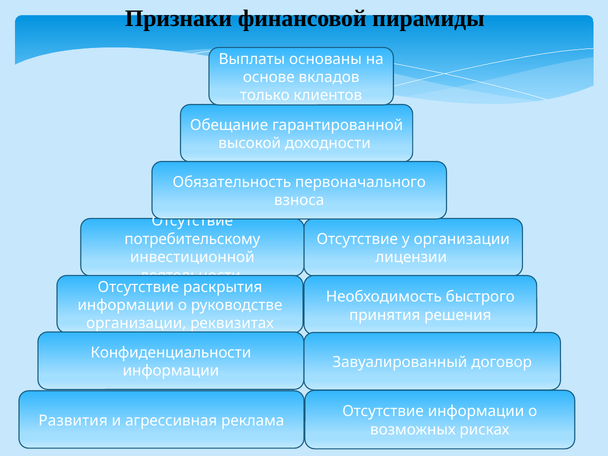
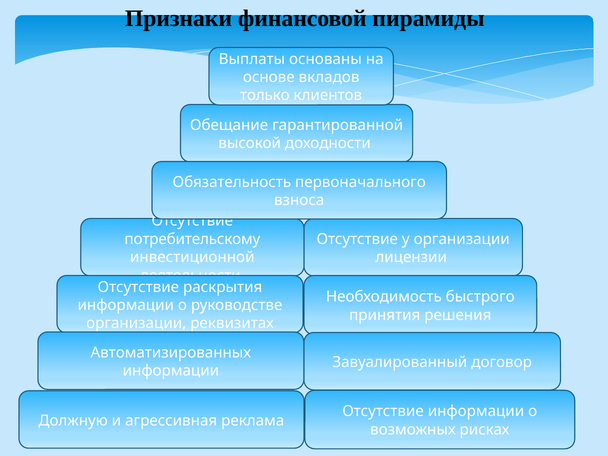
Конфиденциальности: Конфиденциальности -> Автоматизированных (171, 353)
Развития: Развития -> Должную (73, 421)
